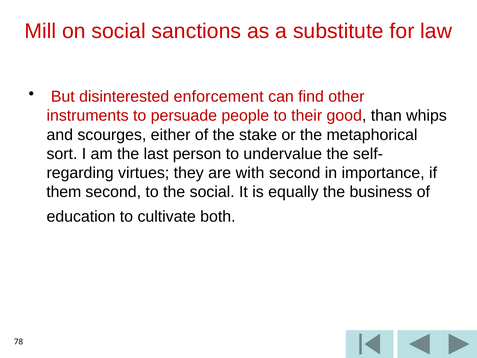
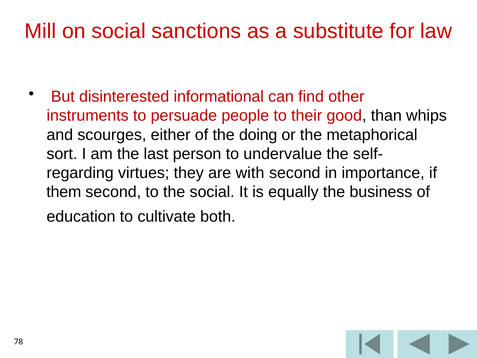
enforcement: enforcement -> informational (219, 97)
stake: stake -> doing (258, 135)
